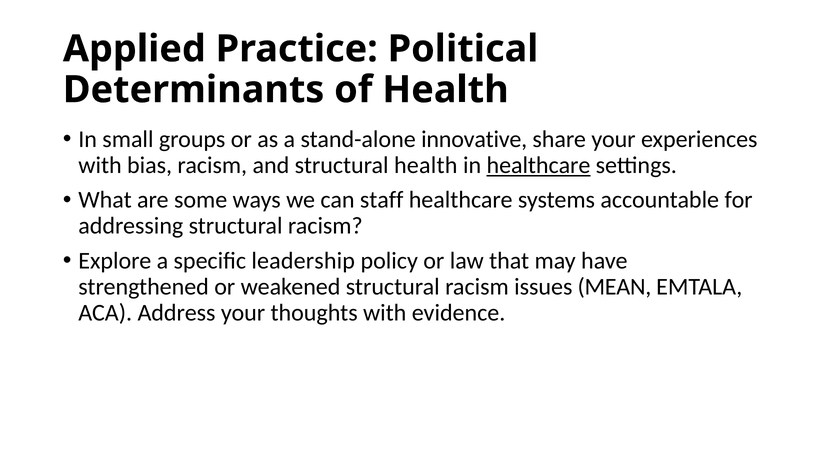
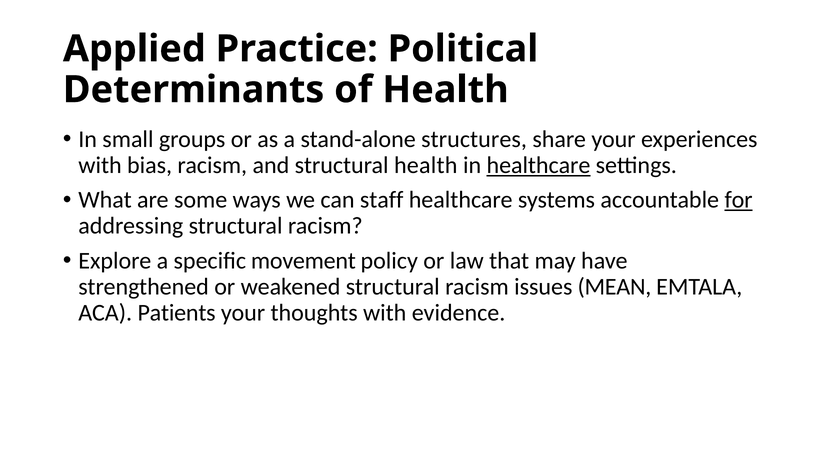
innovative: innovative -> structures (474, 139)
for underline: none -> present (739, 200)
leadership: leadership -> movement (303, 261)
Address: Address -> Patients (177, 313)
